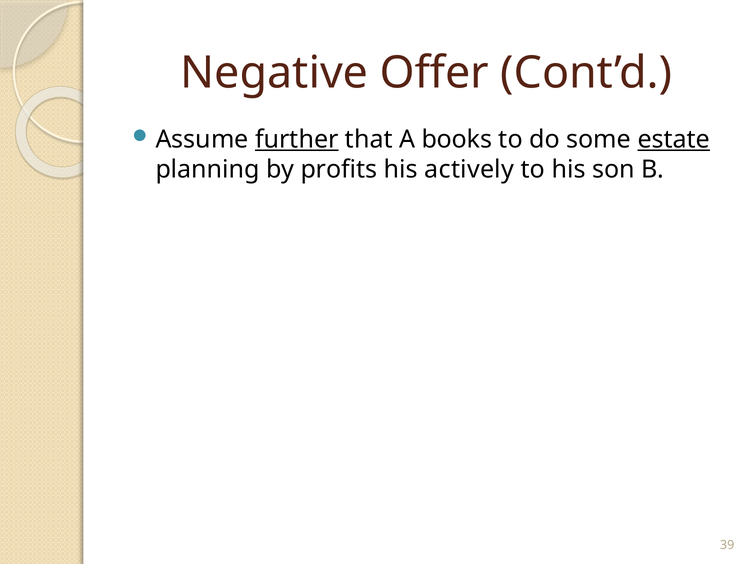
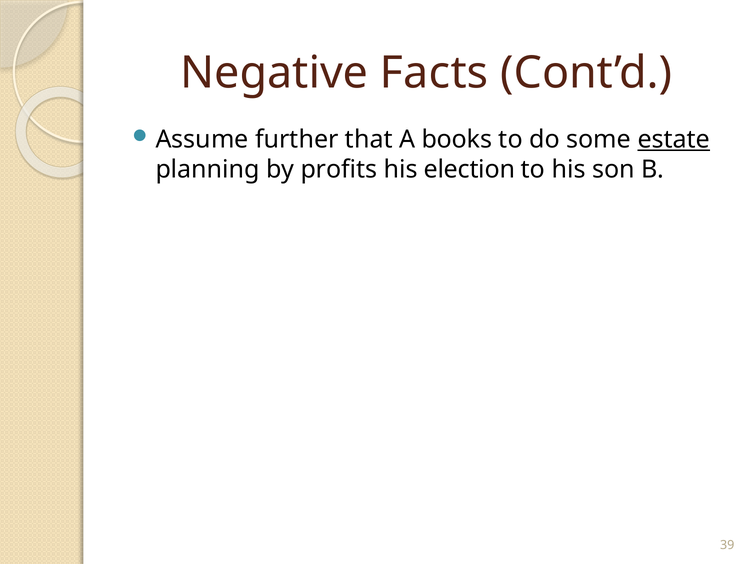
Offer: Offer -> Facts (434, 73)
further underline: present -> none (297, 140)
actively: actively -> election (469, 170)
